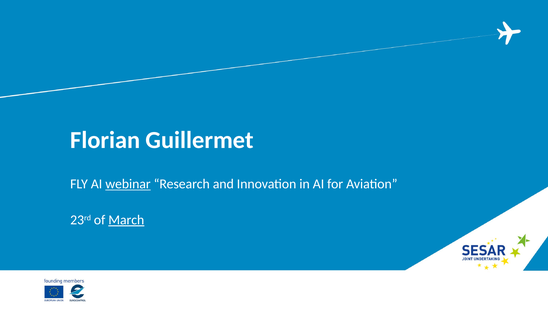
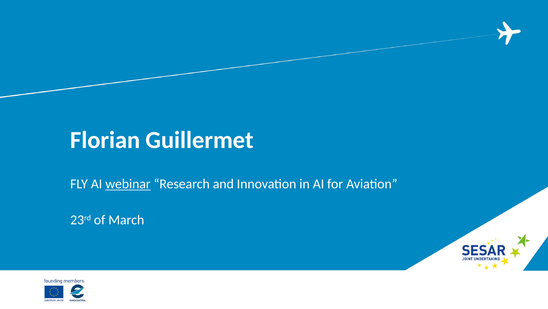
March underline: present -> none (126, 219)
